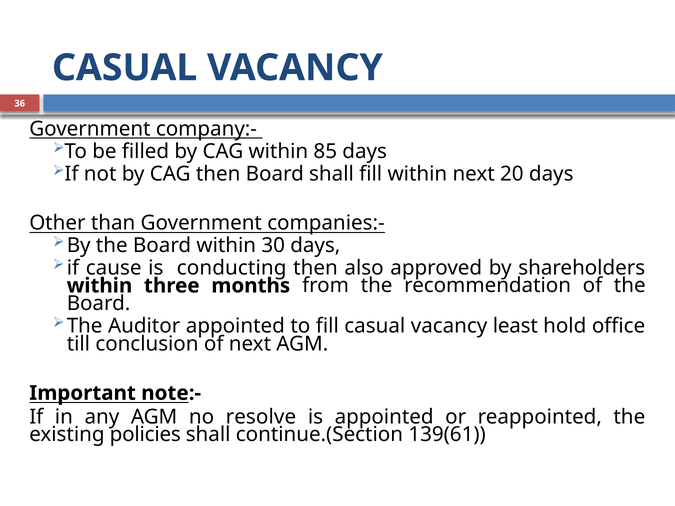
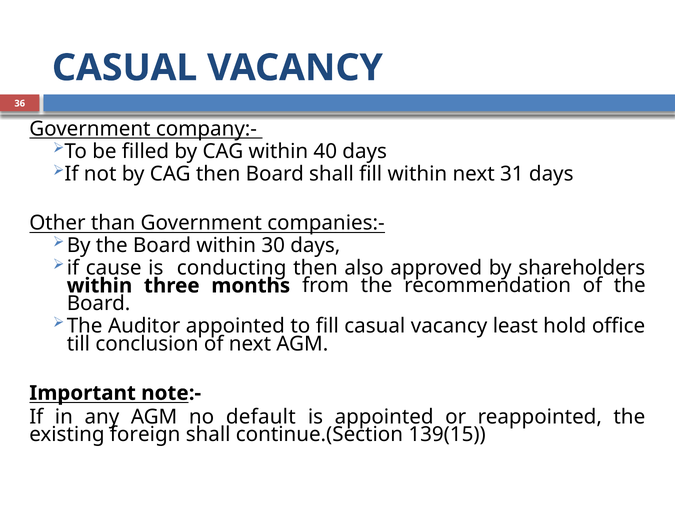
85: 85 -> 40 (325, 151)
20: 20 -> 31 (512, 174)
resolve: resolve -> default (261, 417)
policies: policies -> foreign (145, 435)
139(61: 139(61 -> 139(15 (447, 435)
